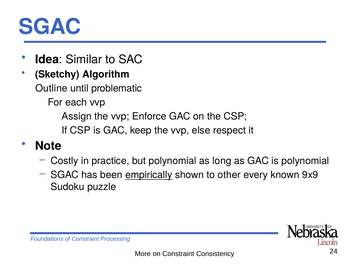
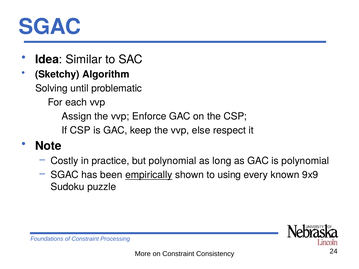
Outline: Outline -> Solving (51, 88)
other: other -> using (229, 175)
